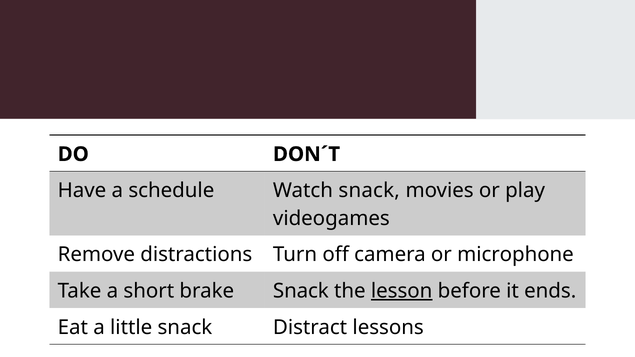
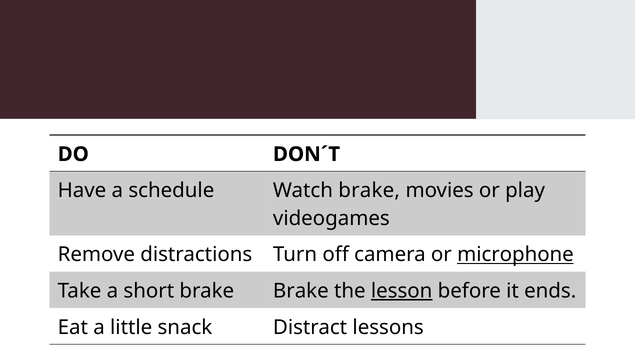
Watch snack: snack -> brake (369, 191)
microphone underline: none -> present (515, 255)
brake Snack: Snack -> Brake (301, 291)
